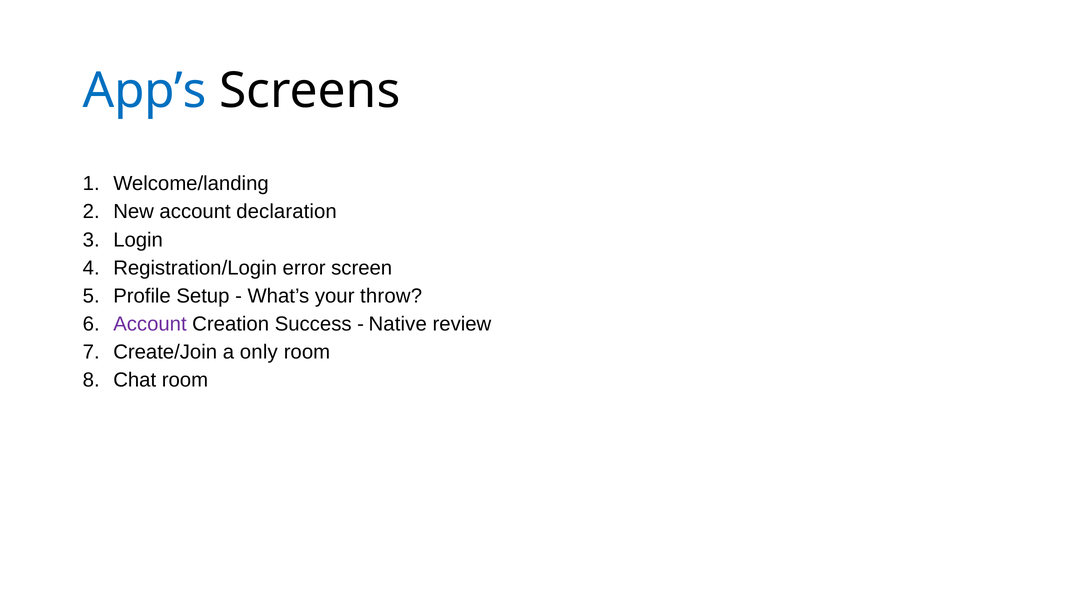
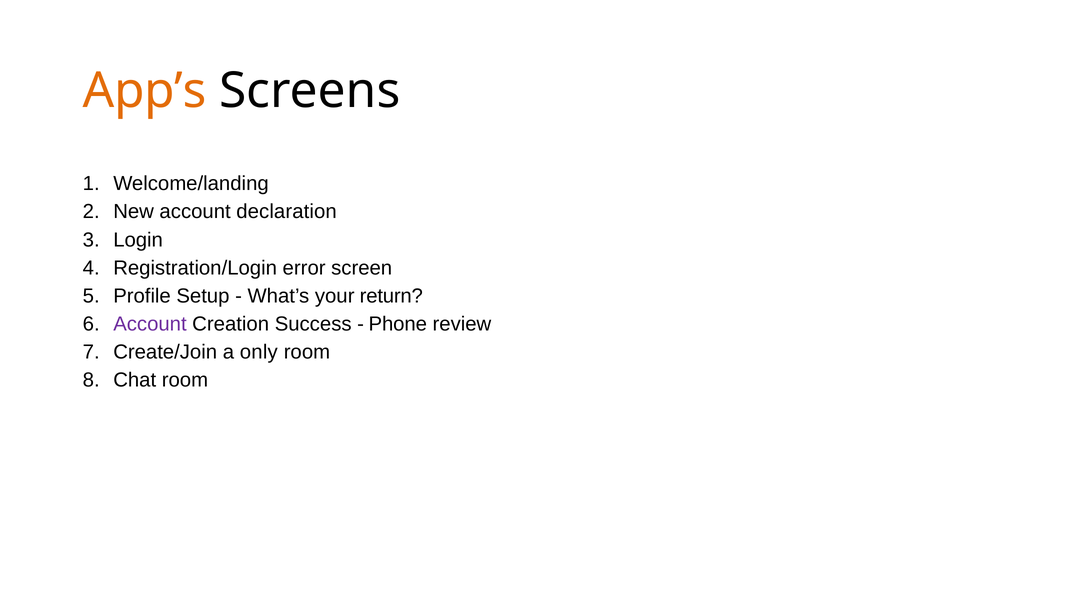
App’s colour: blue -> orange (145, 91)
throw: throw -> return (391, 296)
Native: Native -> Phone (398, 324)
